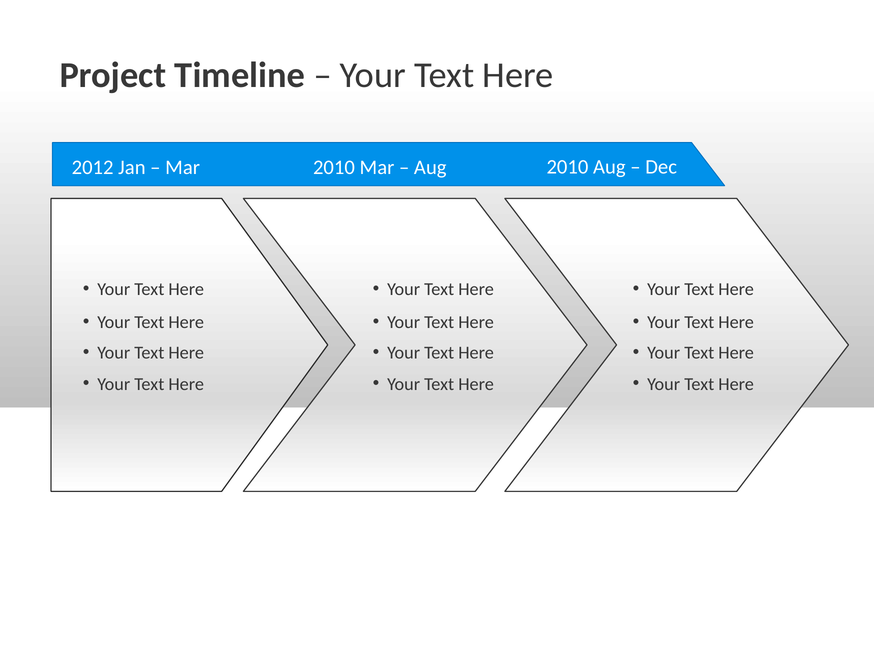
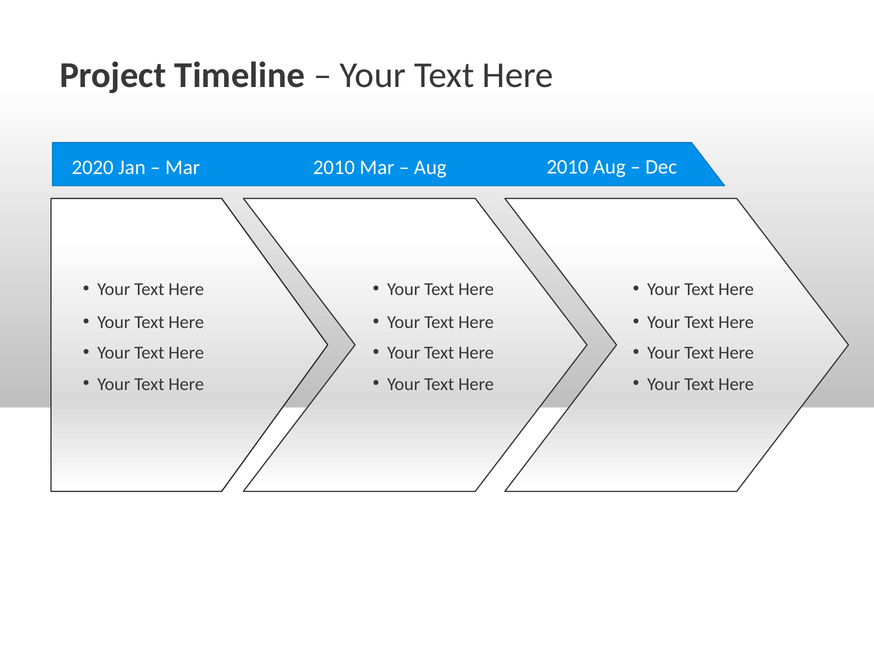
2012: 2012 -> 2020 (93, 168)
